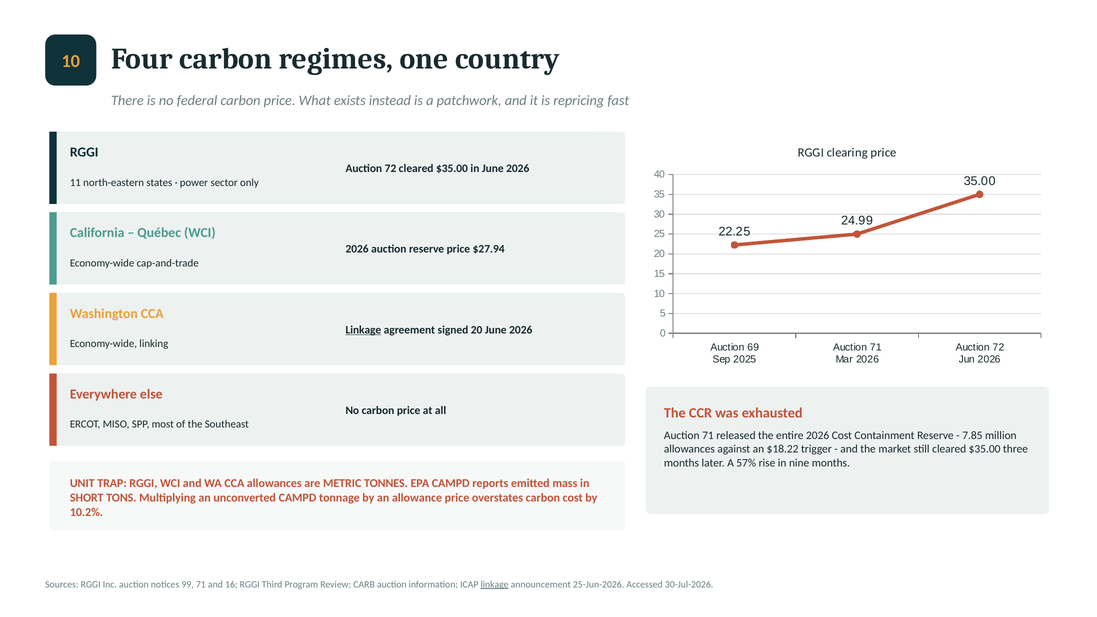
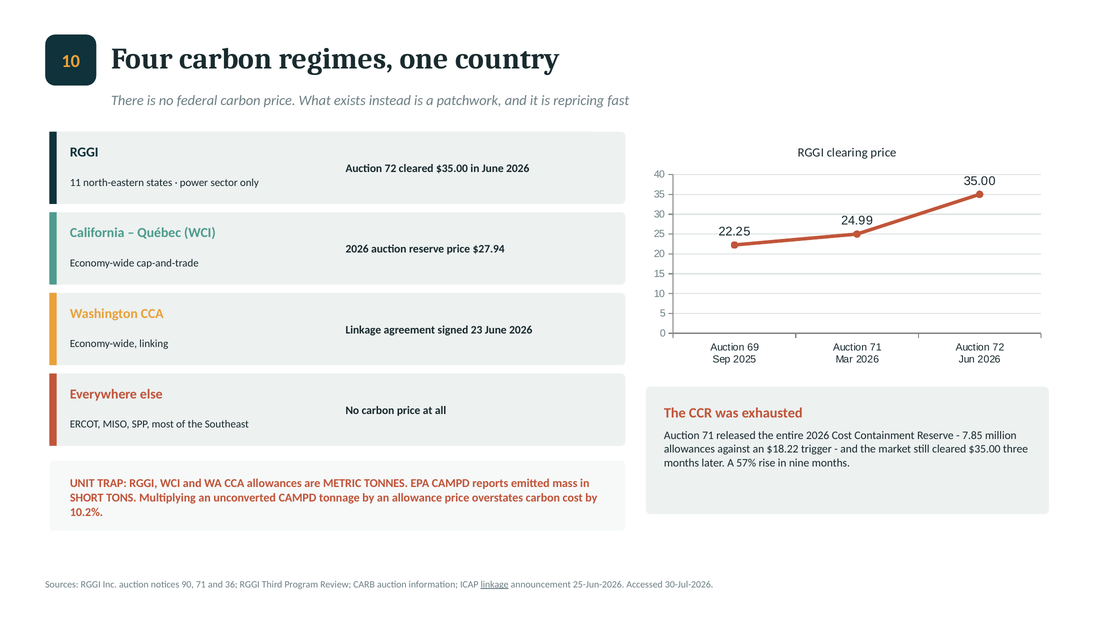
Linkage underline: present -> none (363, 330)
signed 20: 20 -> 23 (477, 330)
99: 99 -> 90 (188, 584)
16: 16 -> 36 (231, 584)
